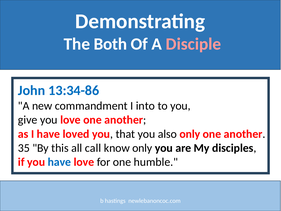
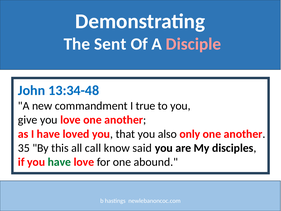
Both: Both -> Sent (110, 44)
13:34-86: 13:34-86 -> 13:34-48 (74, 90)
into: into -> true (145, 106)
know only: only -> said (142, 148)
have colour: blue -> green (59, 162)
humble: humble -> abound (156, 162)
